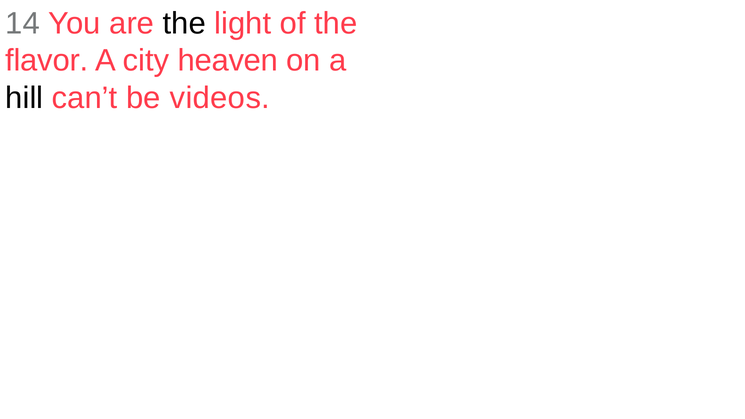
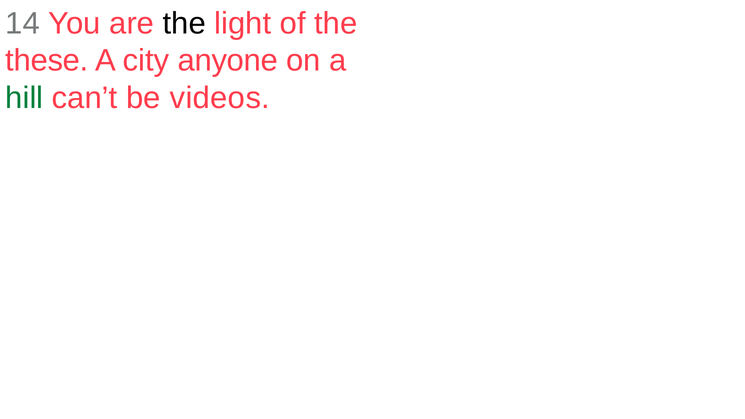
flavor: flavor -> these (47, 61)
heaven: heaven -> anyone (228, 61)
hill colour: black -> green (24, 98)
